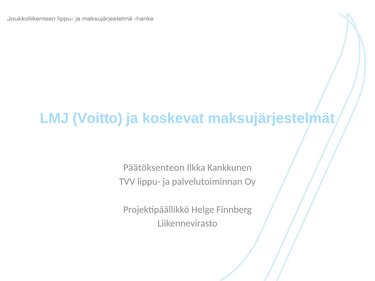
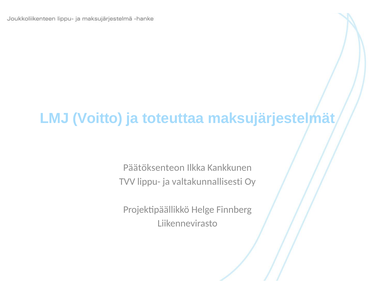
koskevat: koskevat -> toteuttaa (173, 119)
palvelutoiminnan: palvelutoiminnan -> valtakunnallisesti (207, 182)
